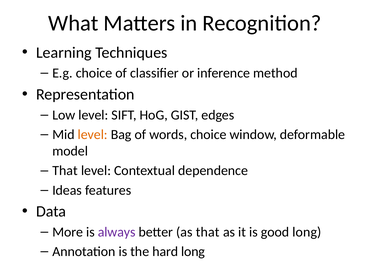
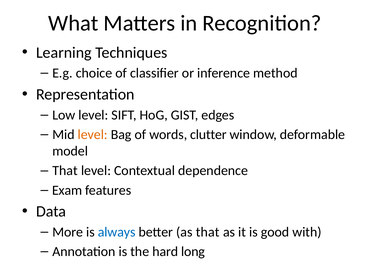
words choice: choice -> clutter (208, 135)
Ideas: Ideas -> Exam (67, 191)
always colour: purple -> blue (117, 232)
good long: long -> with (307, 232)
